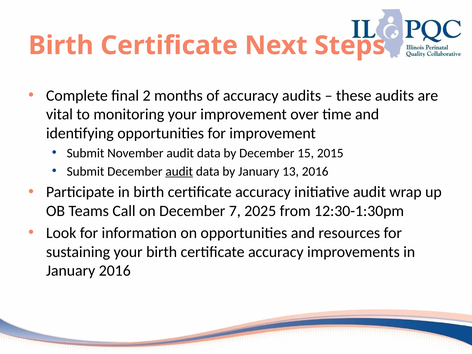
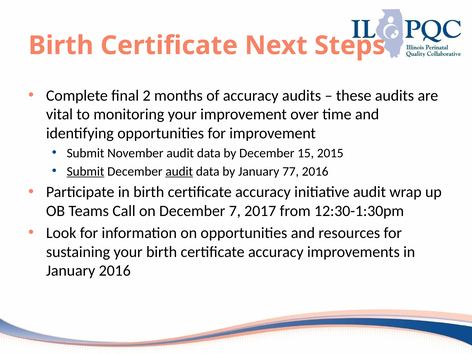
Submit underline: none -> present (86, 171)
13: 13 -> 77 (291, 171)
2025: 2025 -> 2017 (260, 211)
